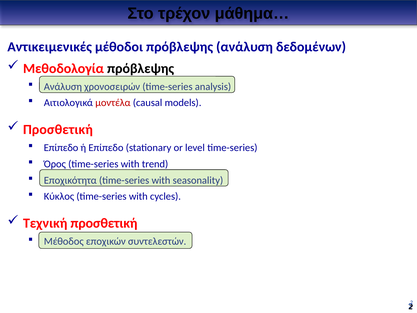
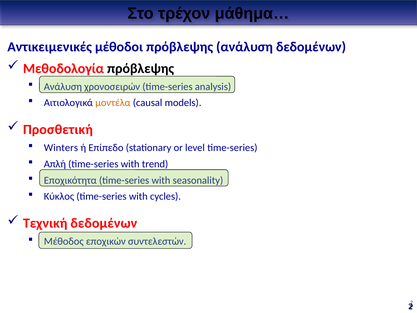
μοντέλα colour: red -> orange (113, 103)
Επίπεδο: Επίπεδο -> Winters (61, 148)
Όρος: Όρος -> Απλή (55, 164)
Τεχνική προσθετική: προσθετική -> δεδομένων (104, 223)
